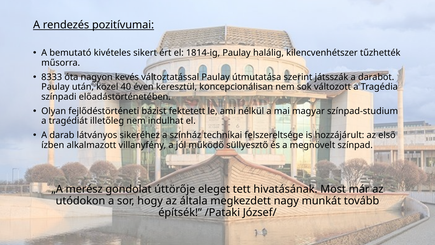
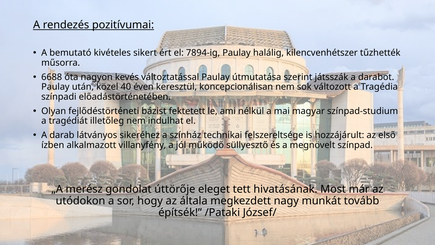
1814-ig: 1814-ig -> 7894-ig (203, 53)
8333: 8333 -> 6688 (52, 77)
